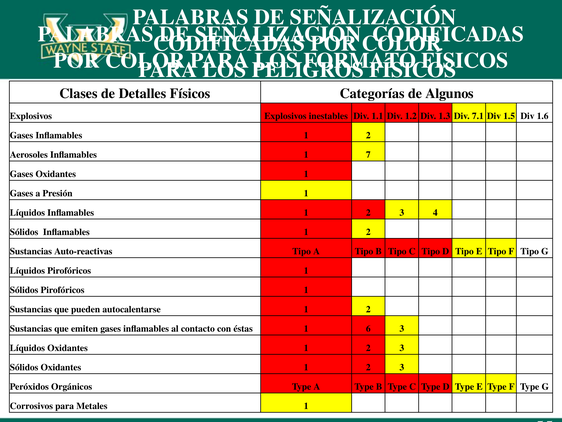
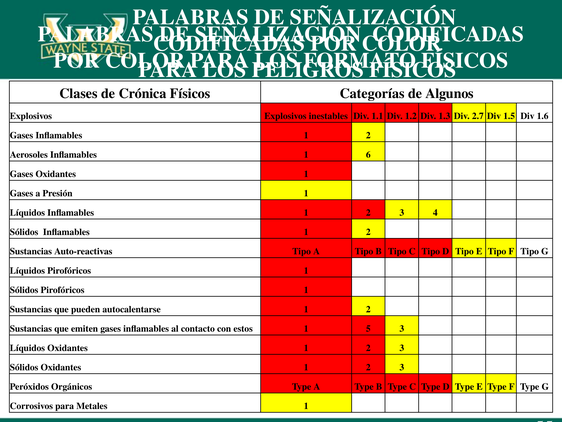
Detalles: Detalles -> Crónica (143, 93)
7.1: 7.1 -> 2.7 (478, 116)
7: 7 -> 6 (368, 154)
éstas: éstas -> estos (243, 328)
6: 6 -> 5 (368, 328)
